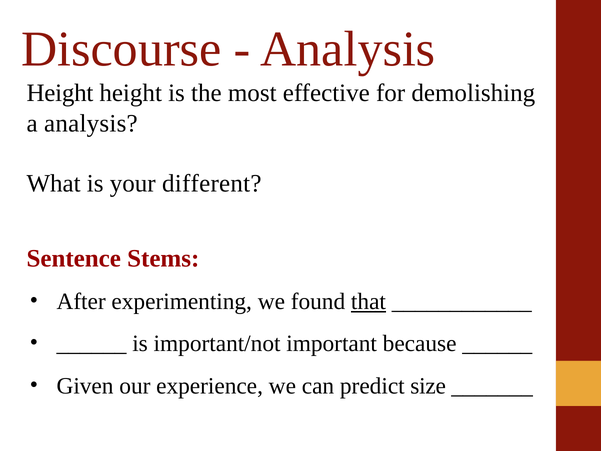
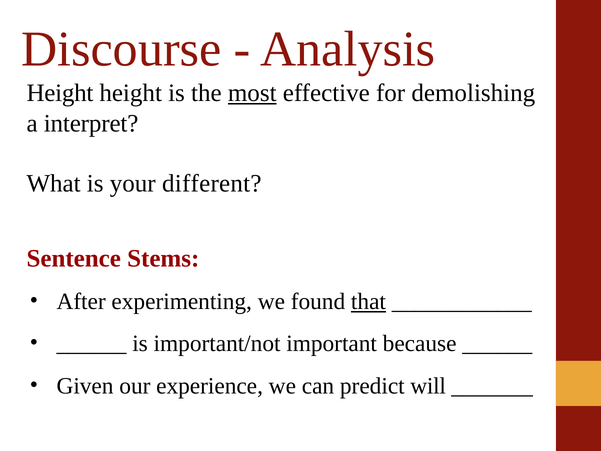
most underline: none -> present (252, 93)
a analysis: analysis -> interpret (91, 123)
size: size -> will (428, 386)
